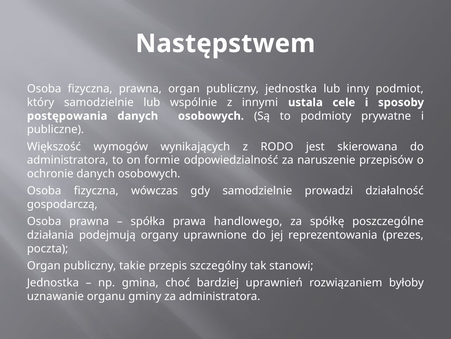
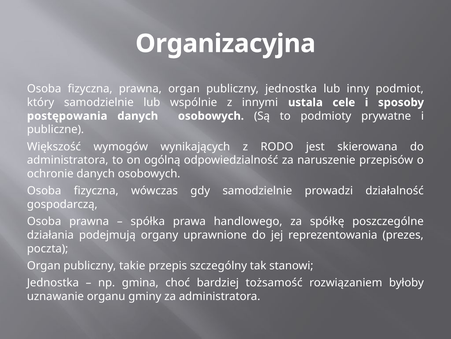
Następstwem: Następstwem -> Organizacyjna (226, 44)
formie: formie -> ogólną (162, 160)
uprawnień: uprawnień -> tożsamość (274, 282)
